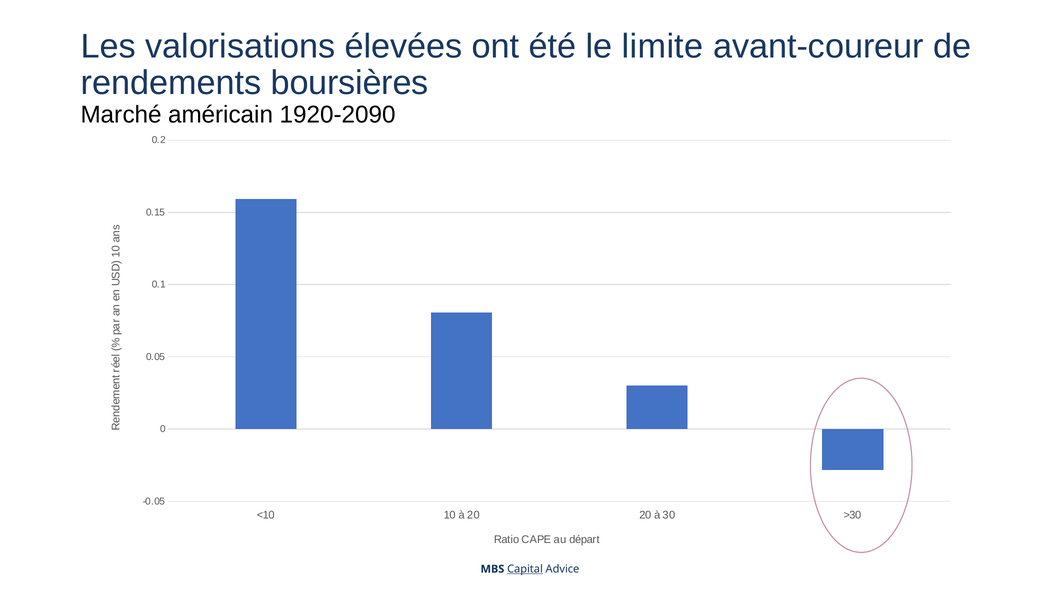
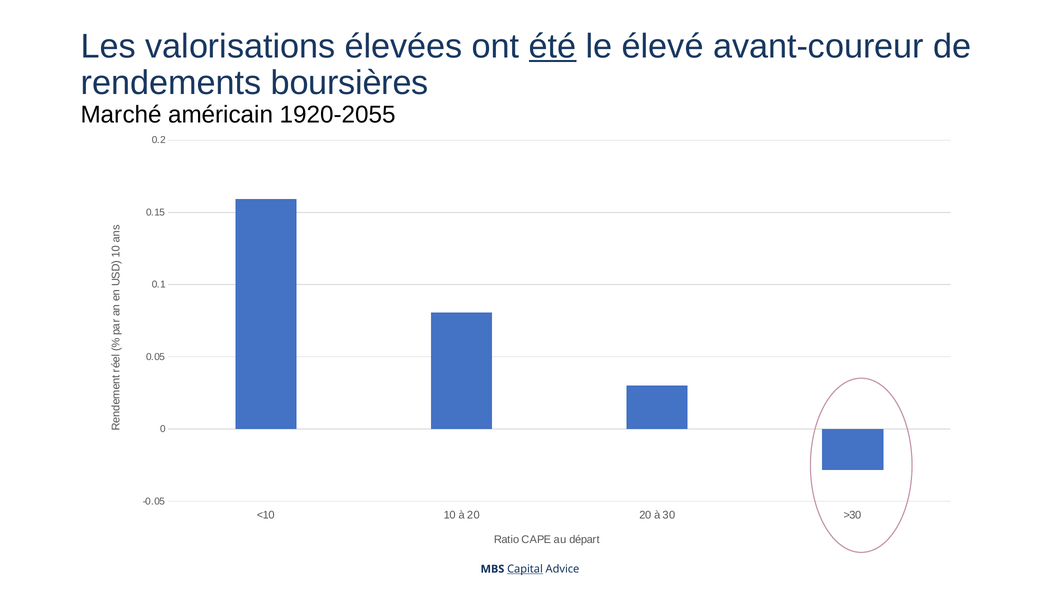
été underline: none -> present (553, 46)
limite: limite -> élevé (663, 46)
1920-2090: 1920-2090 -> 1920-2055 (338, 115)
